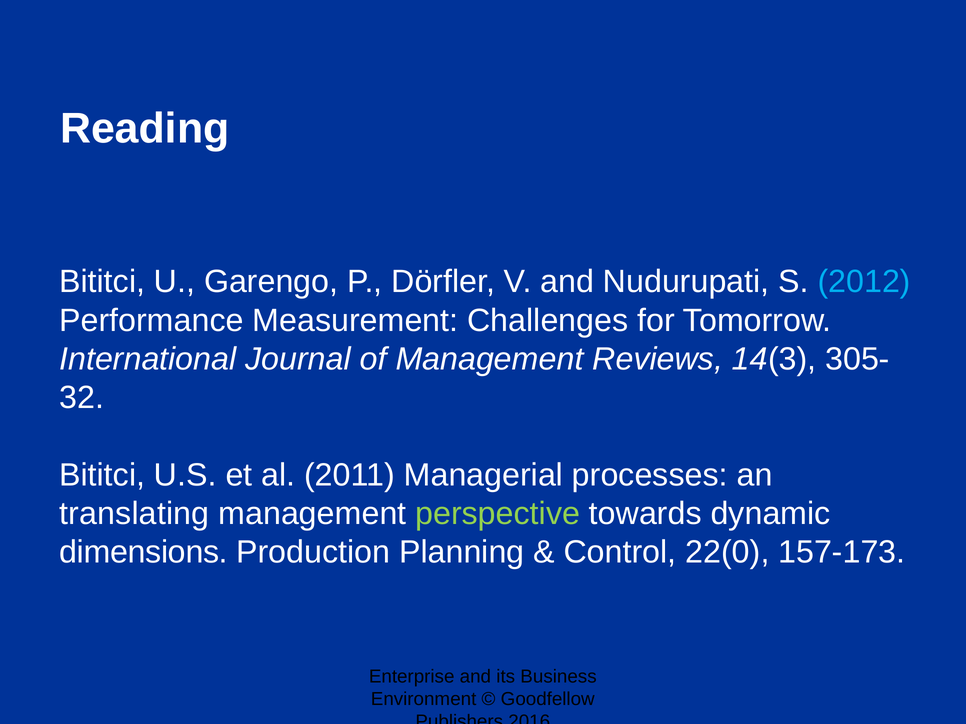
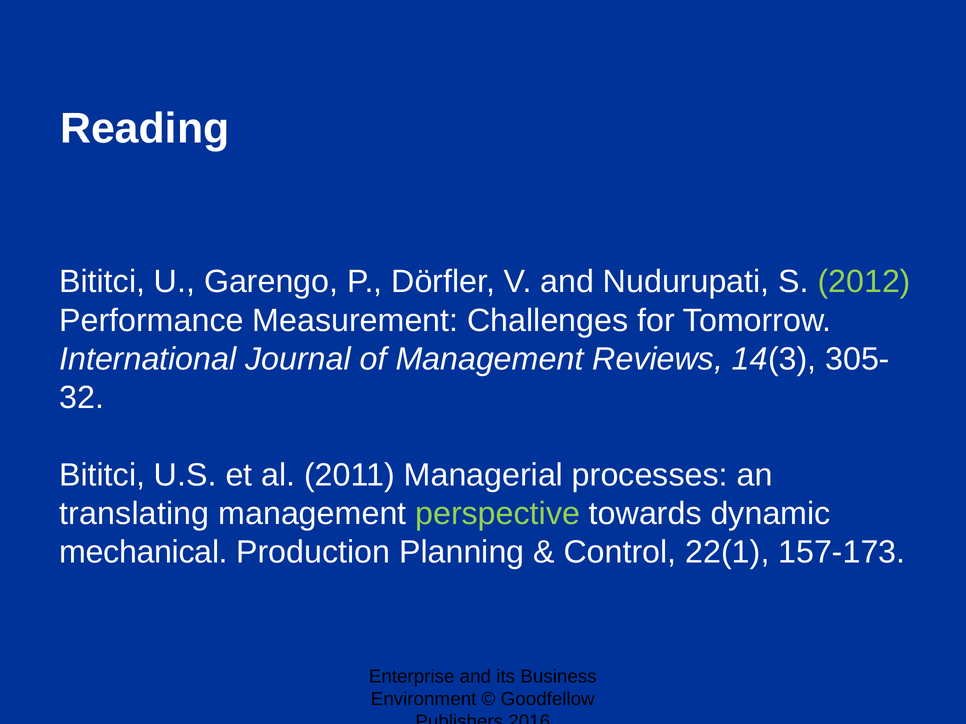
2012 colour: light blue -> light green (864, 282)
dimensions: dimensions -> mechanical (144, 553)
22(0: 22(0 -> 22(1 (727, 553)
